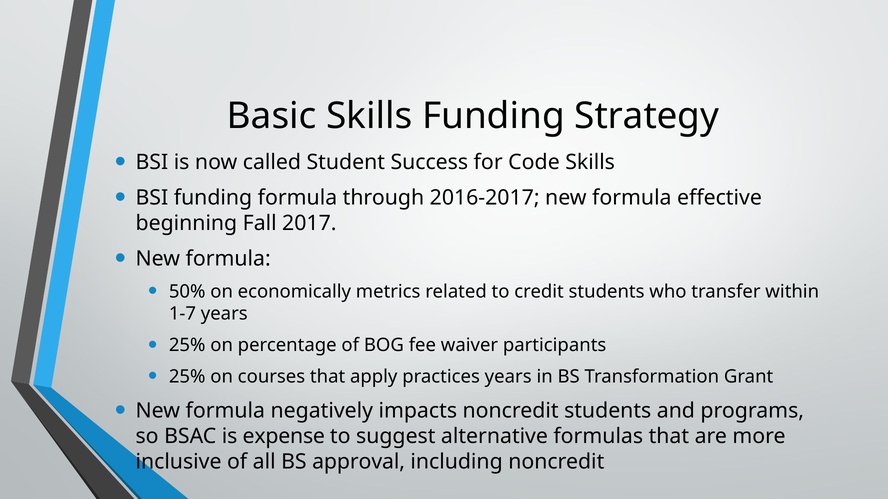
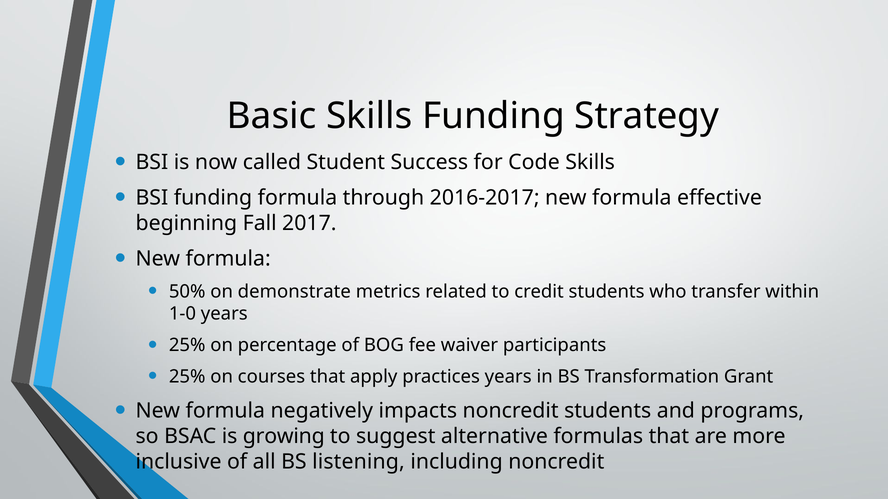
economically: economically -> demonstrate (294, 292)
1-7: 1-7 -> 1-0 (182, 314)
expense: expense -> growing (284, 437)
approval: approval -> listening (358, 462)
